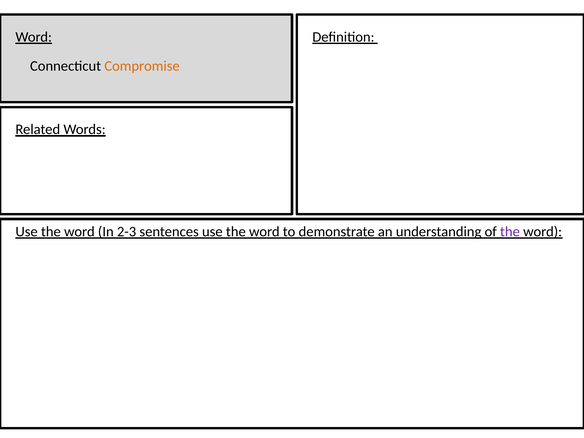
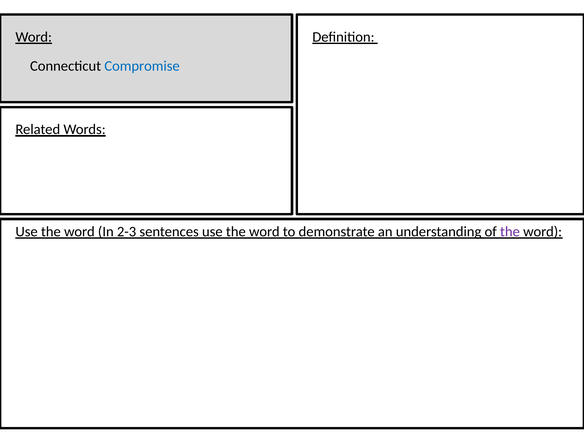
Compromise colour: orange -> blue (142, 66)
